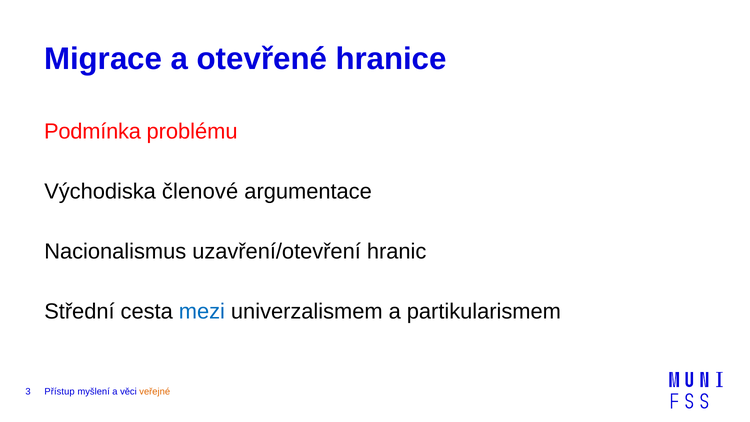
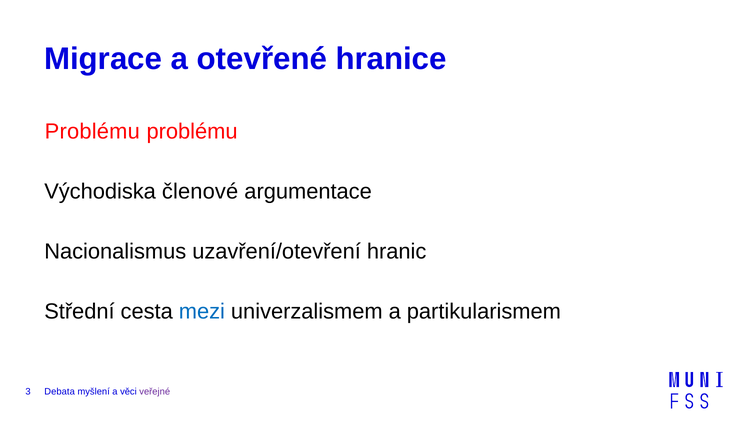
Podmínka: Podmínka -> Problému (92, 132)
Přístup: Přístup -> Debata (60, 391)
veřejné colour: orange -> purple (155, 391)
